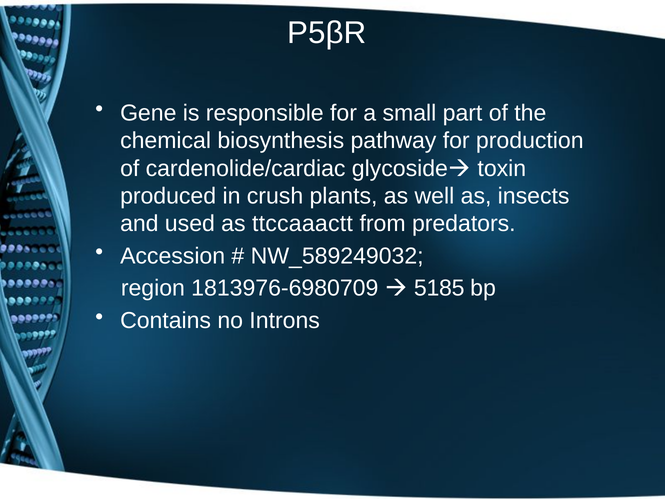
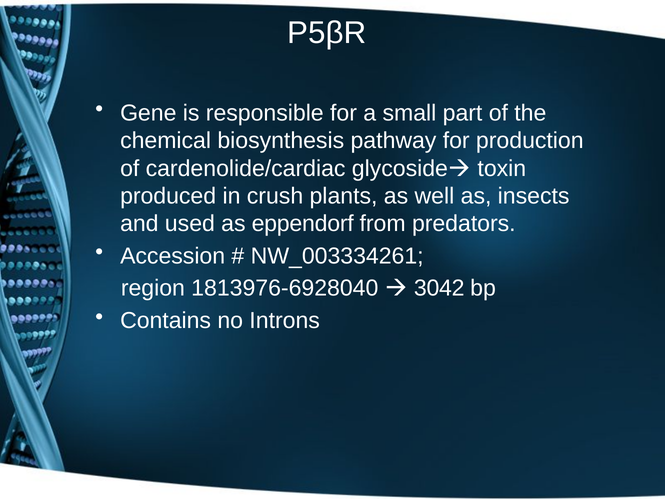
ttccaaactt: ttccaaactt -> eppendorf (303, 224)
NW_589249032: NW_589249032 -> NW_003334261 (337, 256)
1813976-6980709: 1813976-6980709 -> 1813976-6928040 (285, 288)
5185: 5185 -> 3042 (439, 288)
